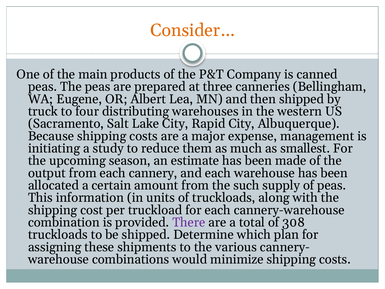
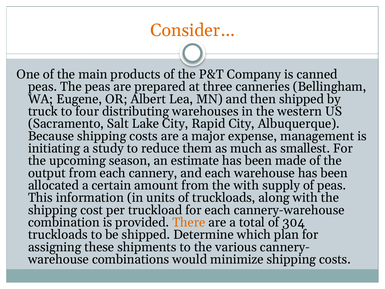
the such: such -> with (246, 185)
There colour: purple -> orange (189, 222)
308: 308 -> 304 (294, 222)
